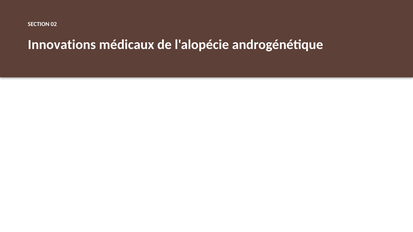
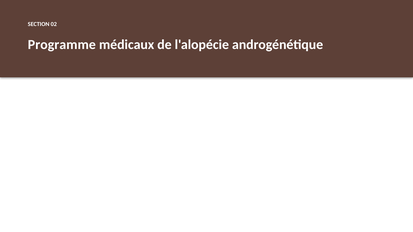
Innovations: Innovations -> Programme (62, 45)
